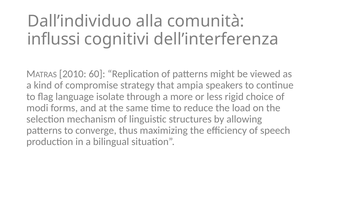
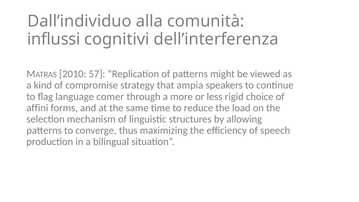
60: 60 -> 57 (97, 74)
isolate: isolate -> comer (110, 97)
modi: modi -> affini (37, 108)
